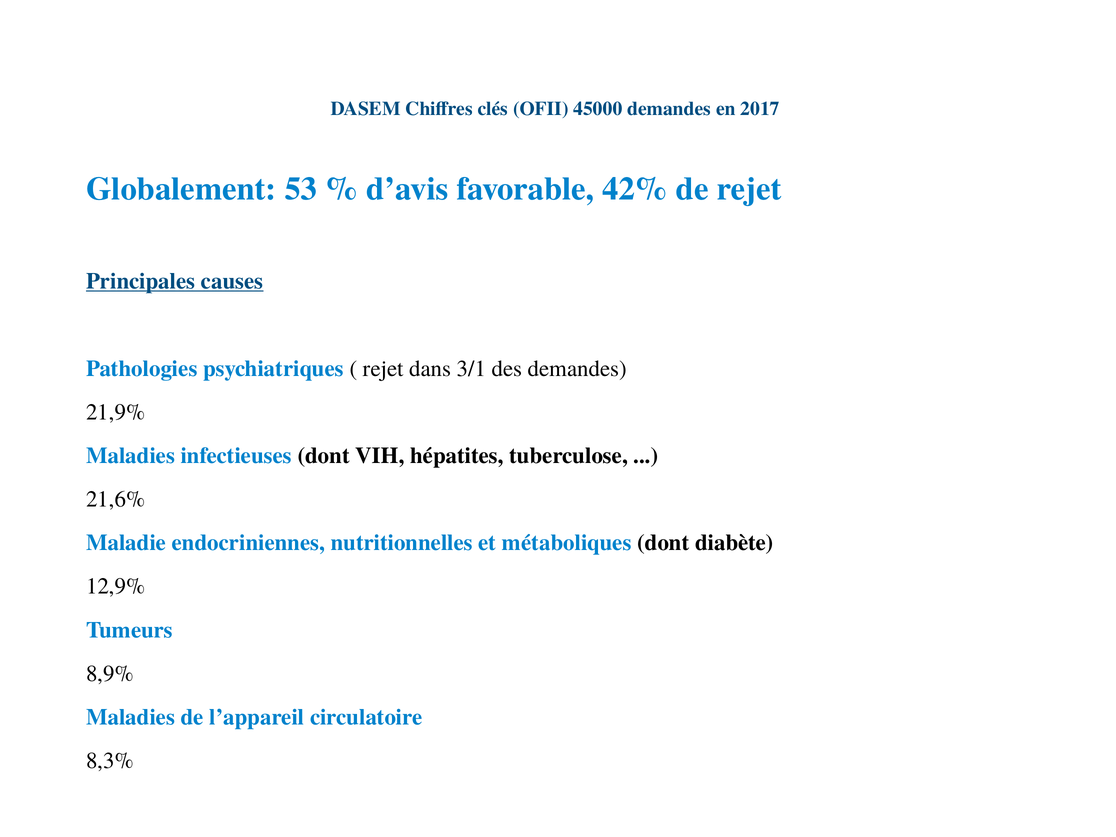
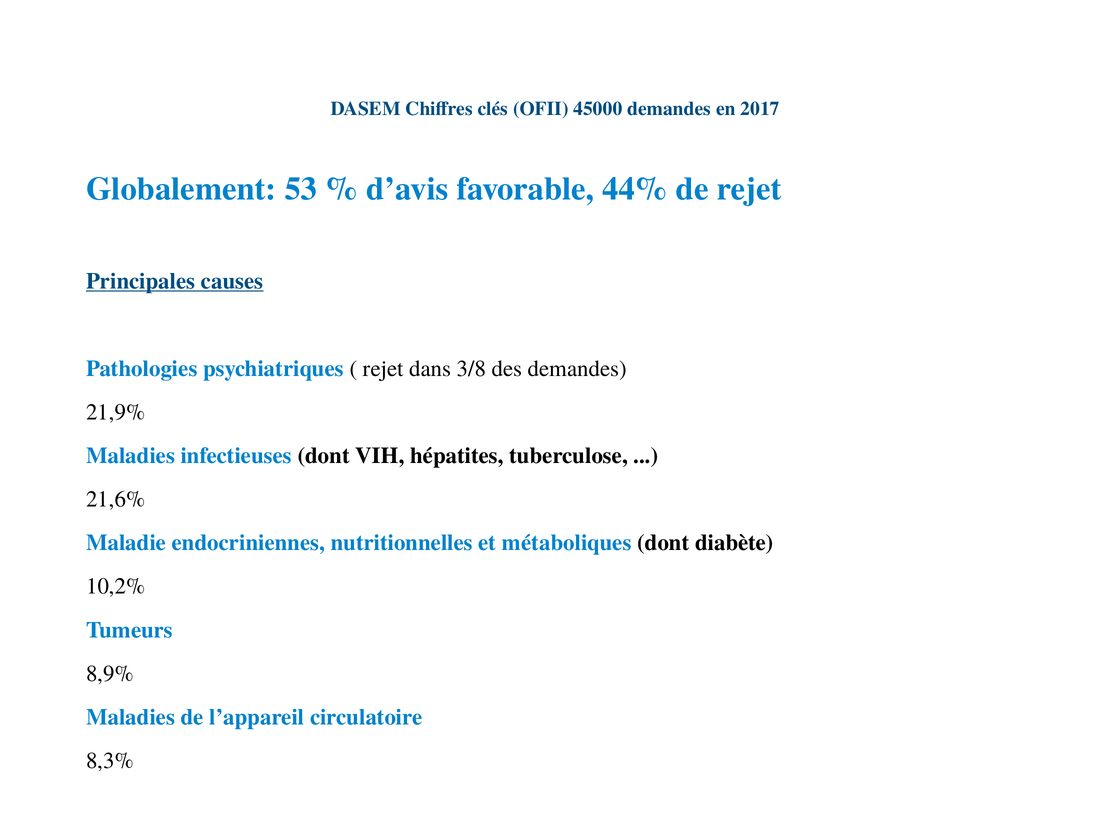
42%: 42% -> 44% (635, 189)
3/1: 3/1 -> 3/8 (471, 368)
12,9%: 12,9% -> 10,2% (116, 586)
